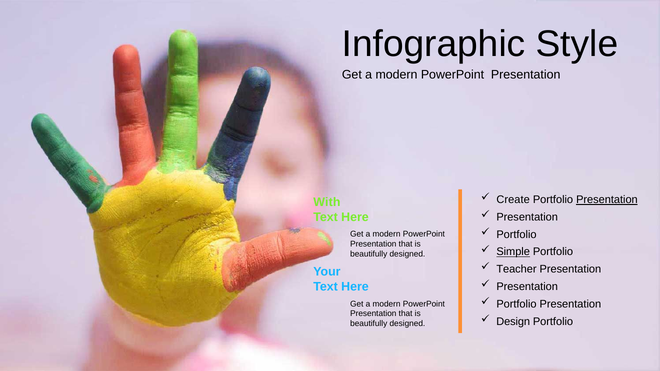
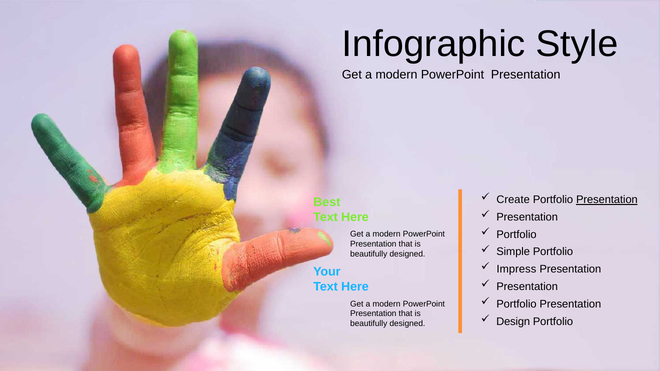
With: With -> Best (327, 202)
Simple underline: present -> none (513, 252)
Teacher: Teacher -> Impress (516, 269)
